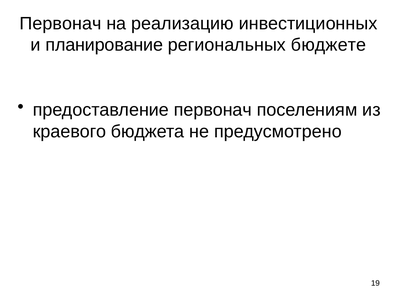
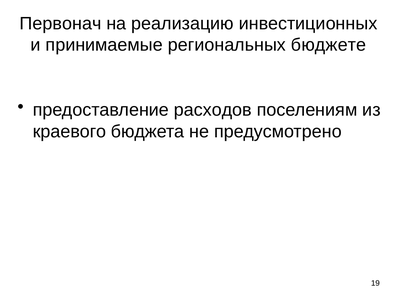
планирование: планирование -> принимаемые (104, 45)
предоставление первонач: первонач -> расходов (213, 110)
